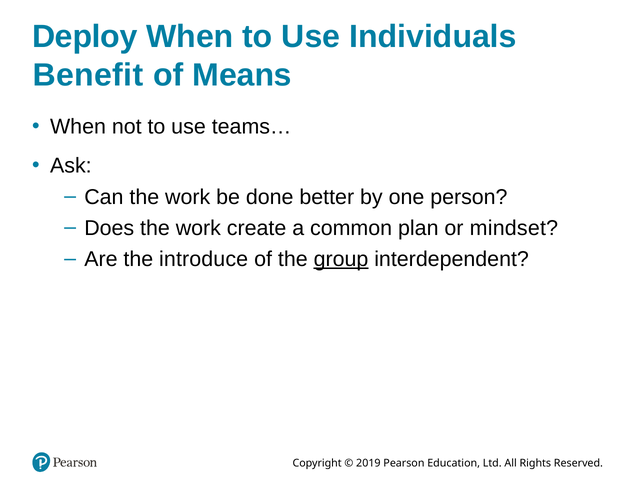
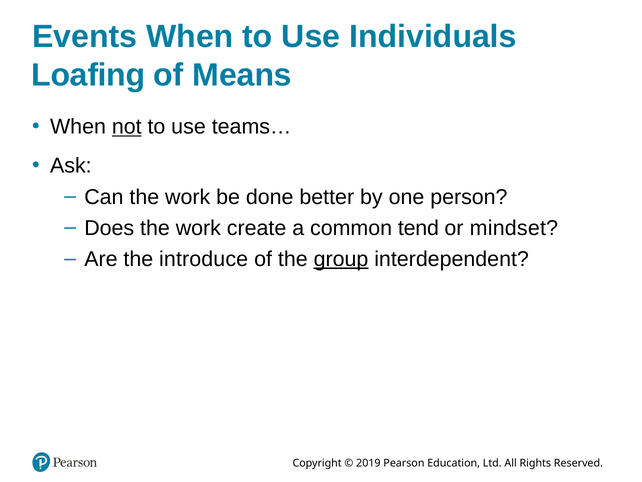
Deploy: Deploy -> Events (85, 37)
Benefit: Benefit -> Loafing (88, 75)
not underline: none -> present (127, 127)
plan: plan -> tend (418, 228)
